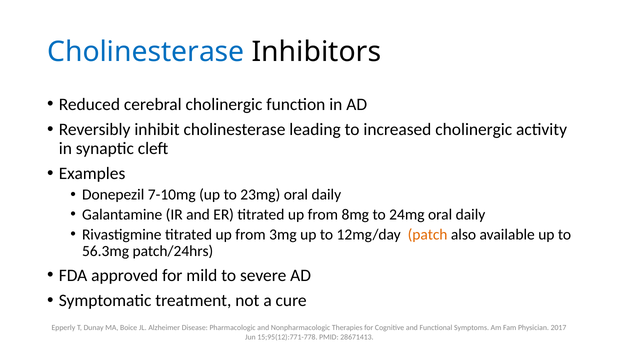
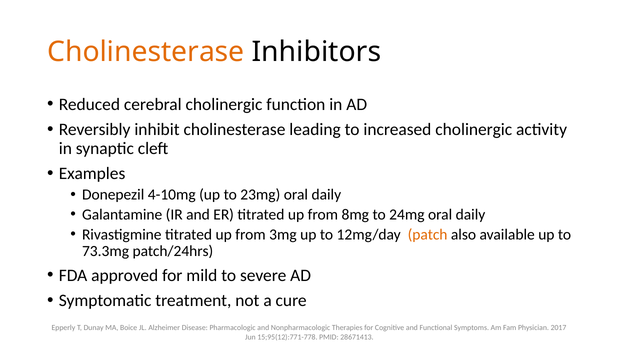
Cholinesterase colour: blue -> orange (146, 52)
7-10mg: 7-10mg -> 4-10mg (172, 195)
56.3mg: 56.3mg -> 73.3mg (106, 251)
